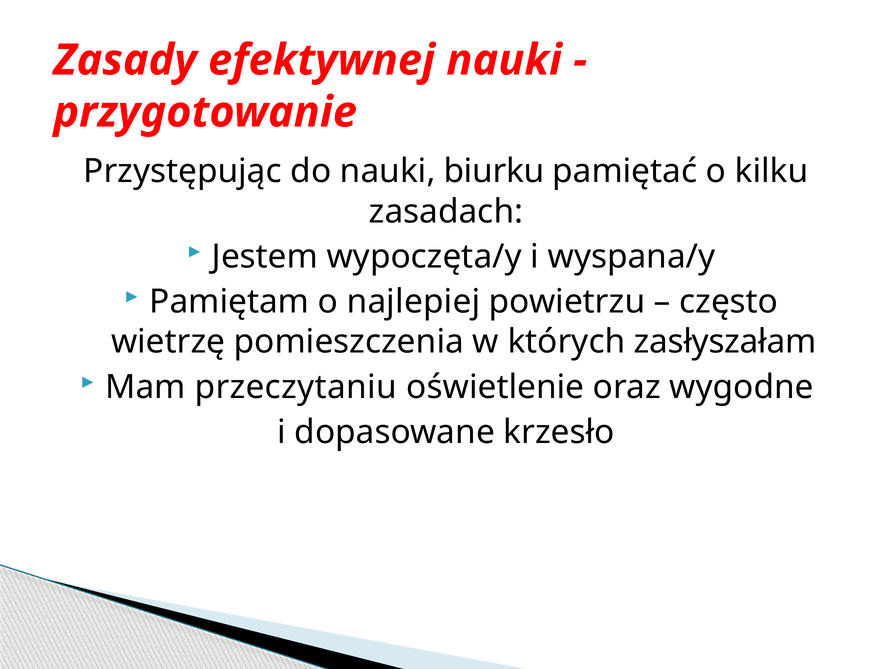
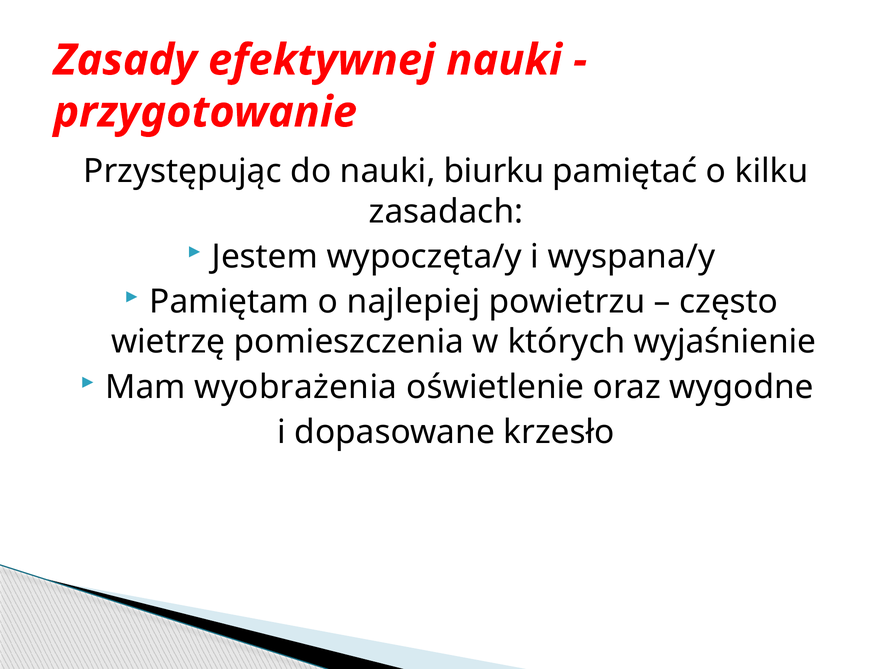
zasłyszałam: zasłyszałam -> wyjaśnienie (725, 342)
przeczytaniu: przeczytaniu -> wyobrażenia (296, 387)
